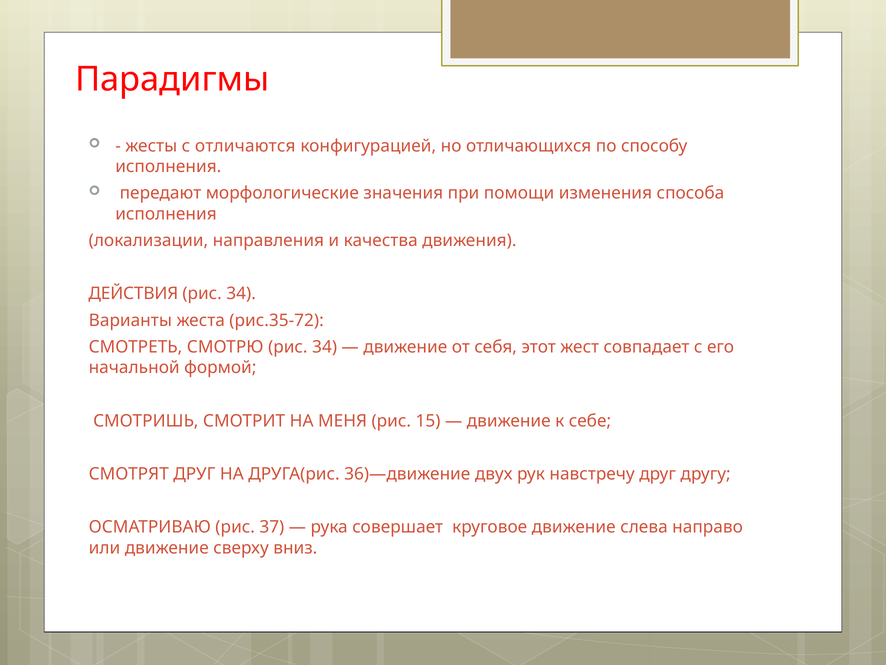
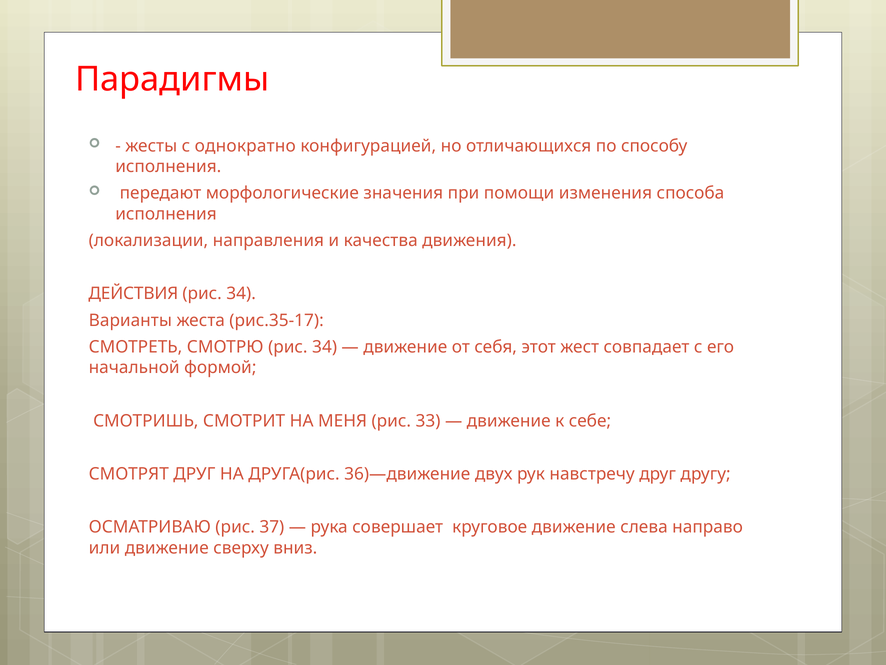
отличаются: отличаются -> однократно (245, 146)
рис.35-72: рис.35-72 -> рис.35-17 (277, 320)
15: 15 -> 33 (428, 421)
